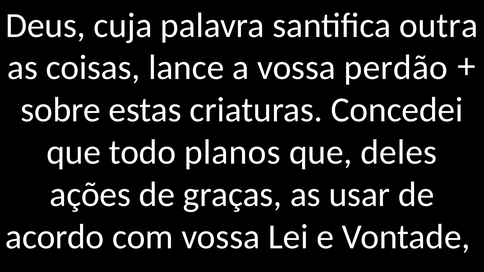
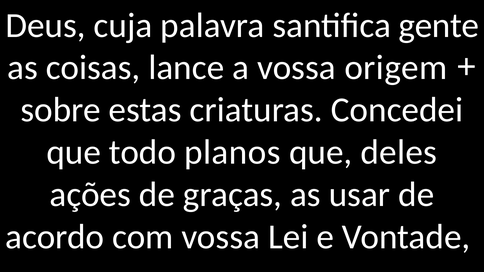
outra: outra -> gente (439, 25)
perdão: perdão -> origem (396, 68)
